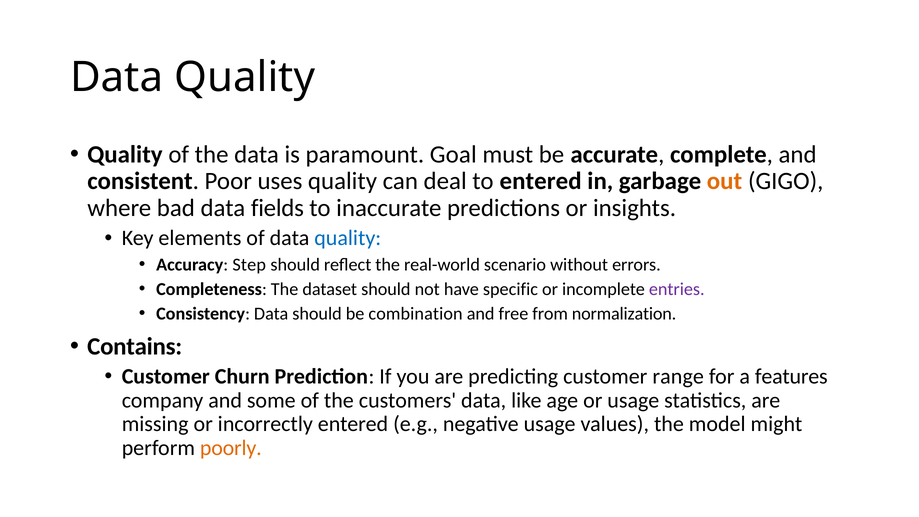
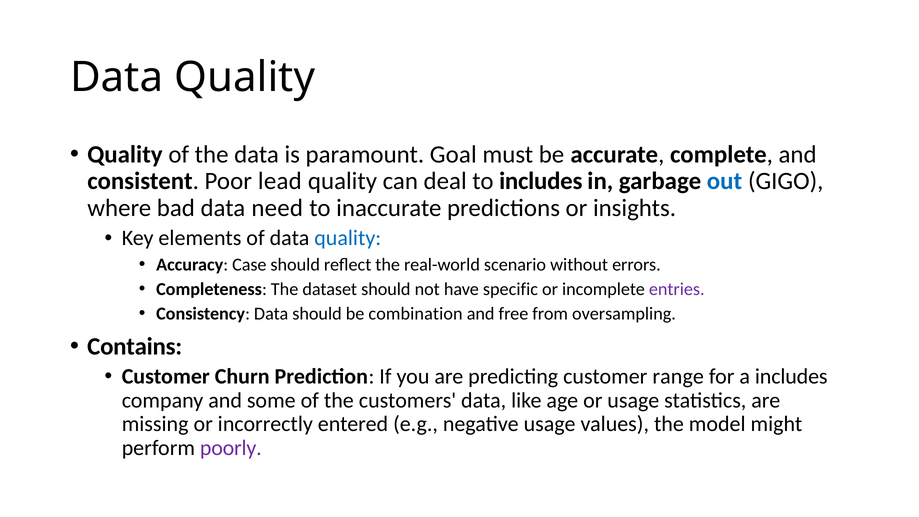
uses: uses -> lead (280, 181)
to entered: entered -> includes (541, 181)
out colour: orange -> blue (724, 181)
fields: fields -> need (277, 208)
Step: Step -> Case (249, 265)
normalization: normalization -> oversampling (624, 314)
a features: features -> includes (791, 376)
poorly colour: orange -> purple (231, 448)
